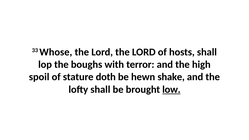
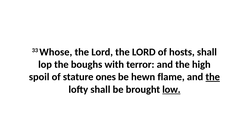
doth: doth -> ones (106, 77)
shake: shake -> flame (171, 77)
the underline: none -> present (213, 77)
